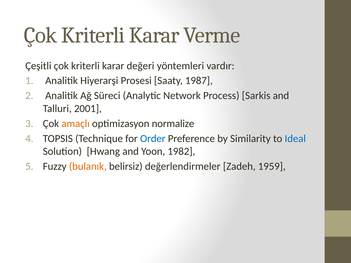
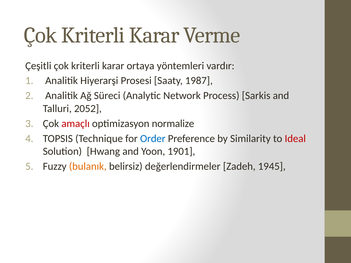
değeri: değeri -> ortaya (141, 66)
2001: 2001 -> 2052 (88, 109)
amaçlı colour: orange -> red (76, 124)
Ideal colour: blue -> red (295, 139)
1982: 1982 -> 1901 (181, 151)
1959: 1959 -> 1945 (272, 166)
